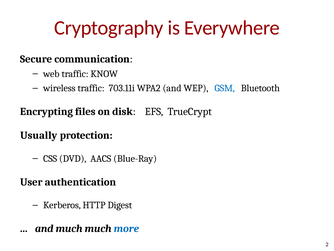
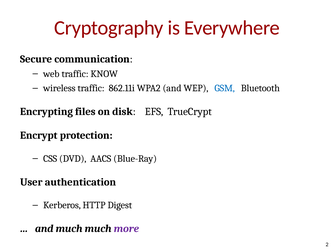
703.11i: 703.11i -> 862.11i (122, 88)
Usually: Usually -> Encrypt (39, 135)
more colour: blue -> purple (126, 228)
